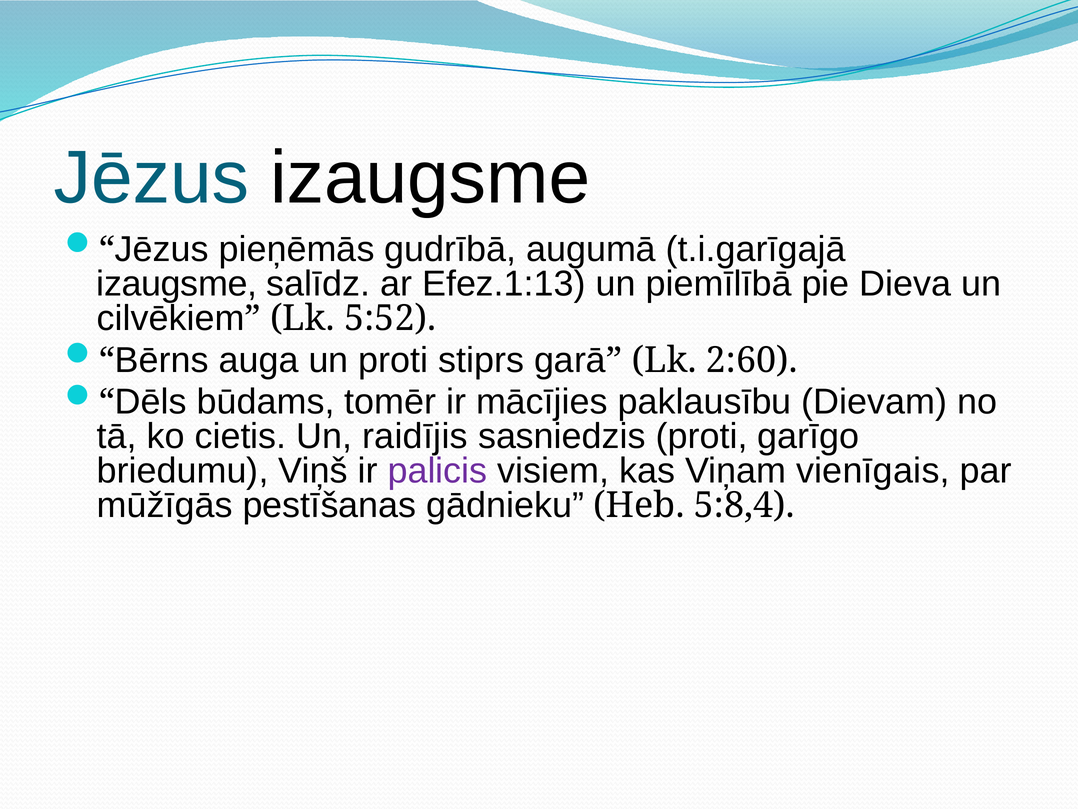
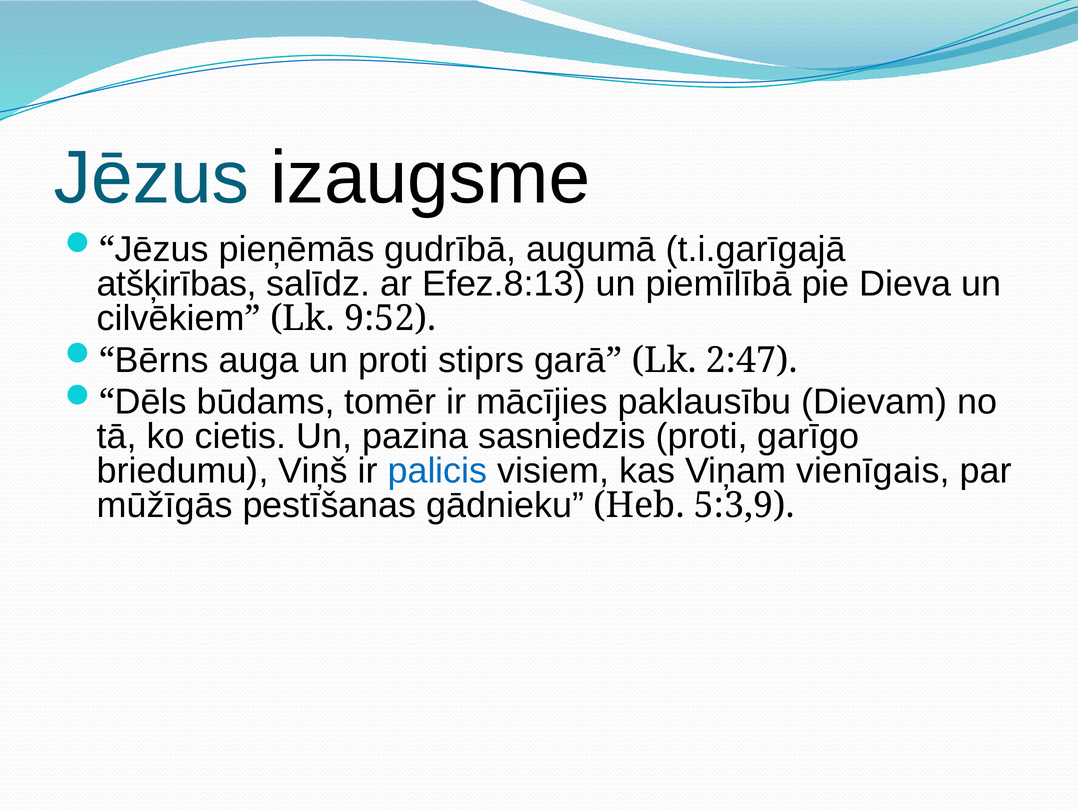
izaugsme: izaugsme -> atšķirības (177, 284)
Efez.1:13: Efez.1:13 -> Efez.8:13 (504, 284)
5:52: 5:52 -> 9:52 (390, 318)
2:60: 2:60 -> 2:47 (752, 360)
raidījis: raidījis -> pazina (415, 436)
palicis colour: purple -> blue (437, 471)
5:8,4: 5:8,4 -> 5:3,9 (744, 505)
